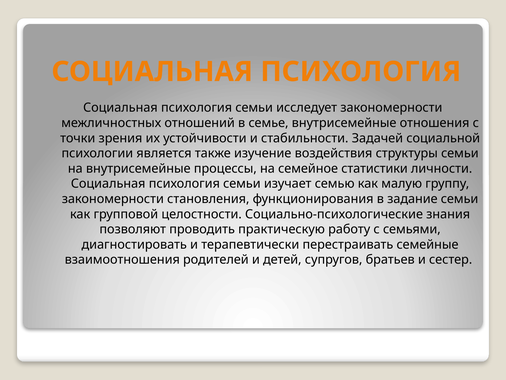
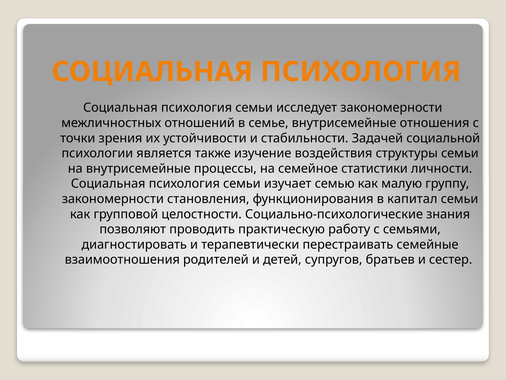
задание: задание -> капитал (412, 199)
